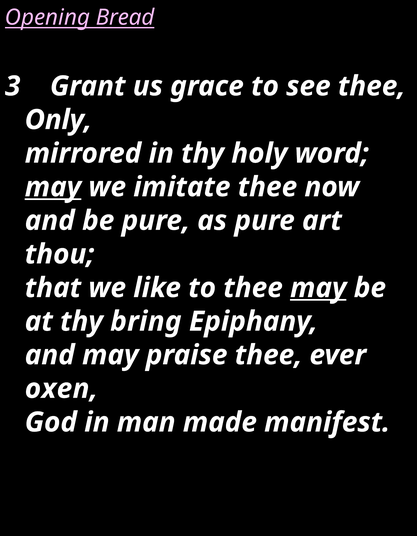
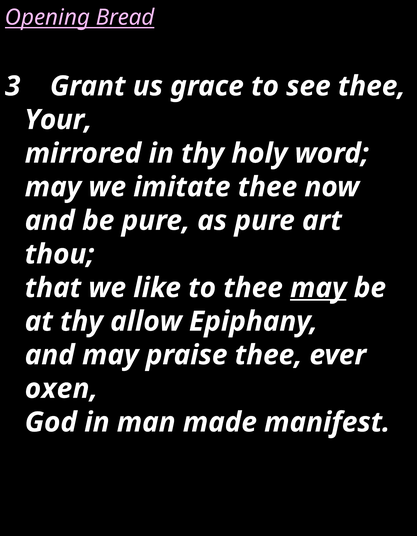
Only: Only -> Your (58, 120)
may underline: present -> none (53, 187)
bring: bring -> allow (146, 322)
